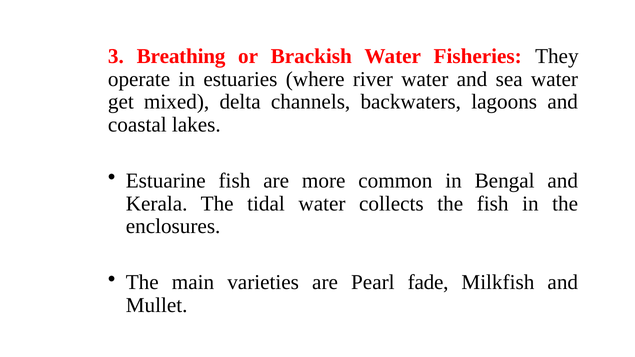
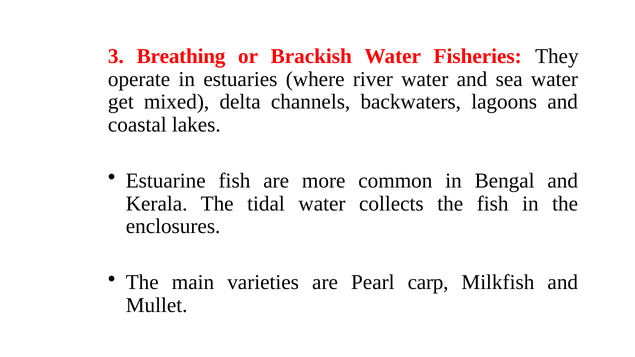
fade: fade -> carp (428, 282)
